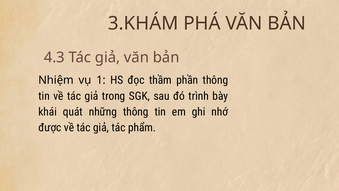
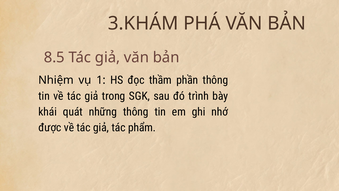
4.3: 4.3 -> 8.5 (54, 57)
